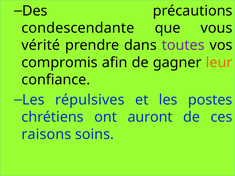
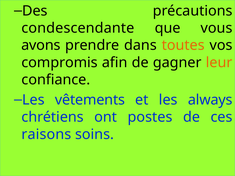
vérité: vérité -> avons (41, 45)
toutes colour: purple -> orange (183, 45)
répulsives: répulsives -> vêtements (90, 100)
postes: postes -> always (210, 100)
auront: auront -> postes (150, 117)
